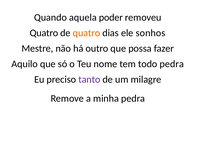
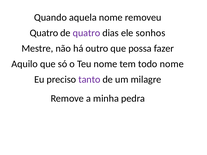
aquela poder: poder -> nome (111, 17)
quatro colour: orange -> purple (86, 33)
todo pedra: pedra -> nome (172, 64)
